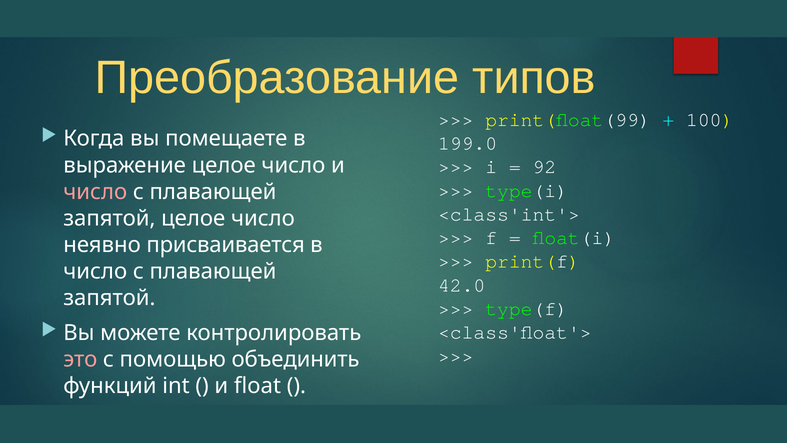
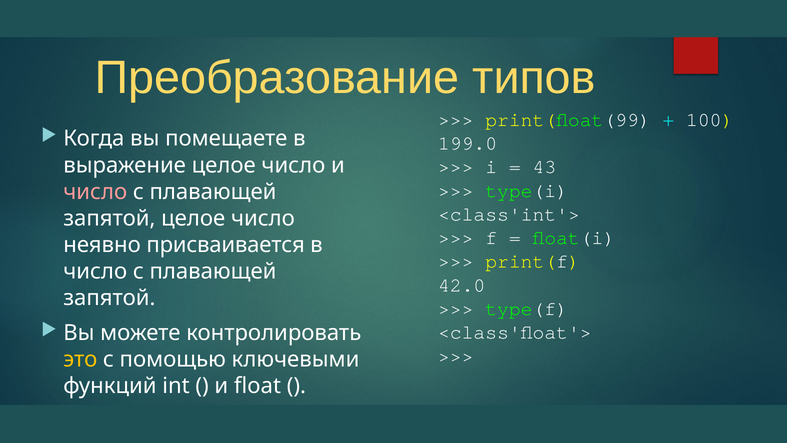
92: 92 -> 43 (544, 167)
это colour: pink -> yellow (80, 359)
объединить: объединить -> ключевыми (295, 359)
